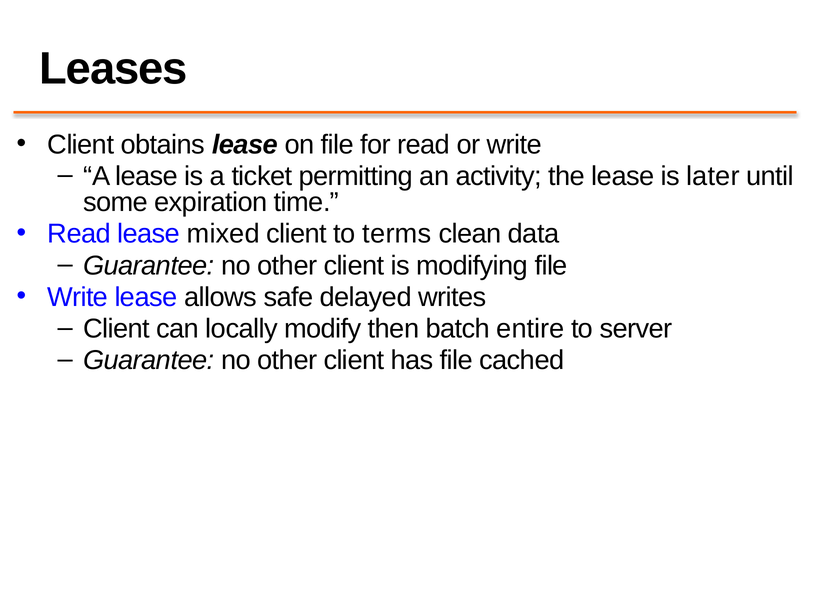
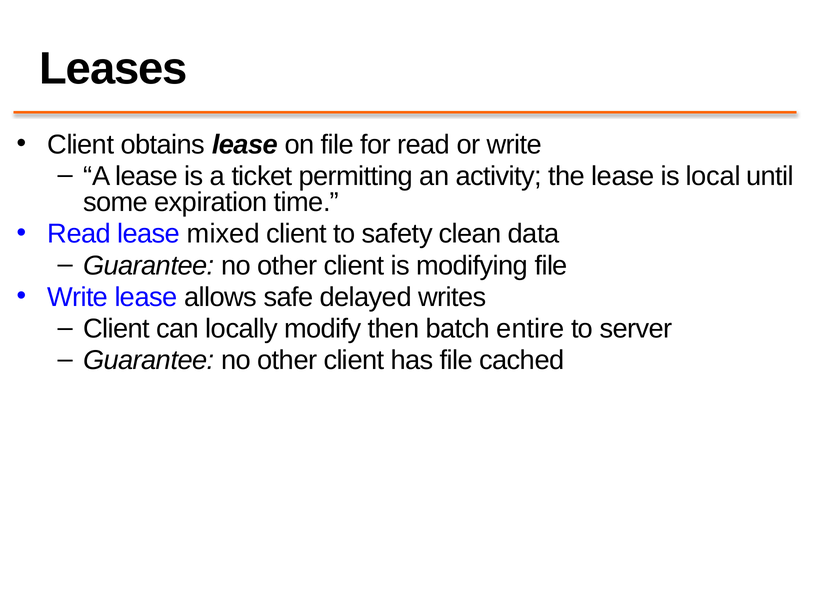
later: later -> local (713, 176)
terms: terms -> safety (397, 234)
